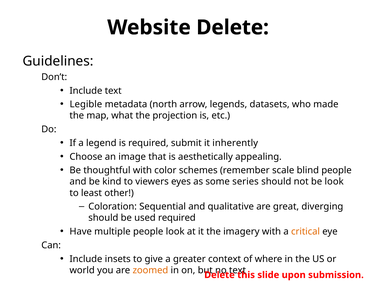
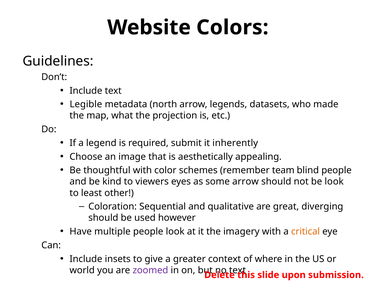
Website Delete: Delete -> Colors (232, 27)
scale: scale -> team (283, 170)
some series: series -> arrow (245, 182)
used required: required -> however (177, 218)
zoomed colour: orange -> purple (150, 270)
